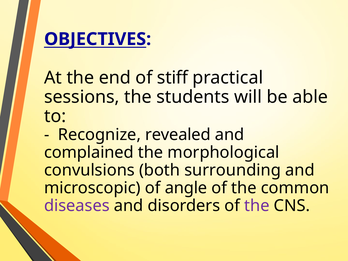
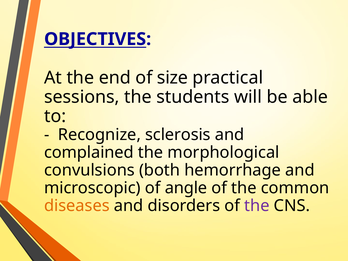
stiff: stiff -> size (172, 78)
revealed: revealed -> sclerosis (178, 135)
surrounding: surrounding -> hemorrhage (233, 170)
diseases colour: purple -> orange (77, 206)
